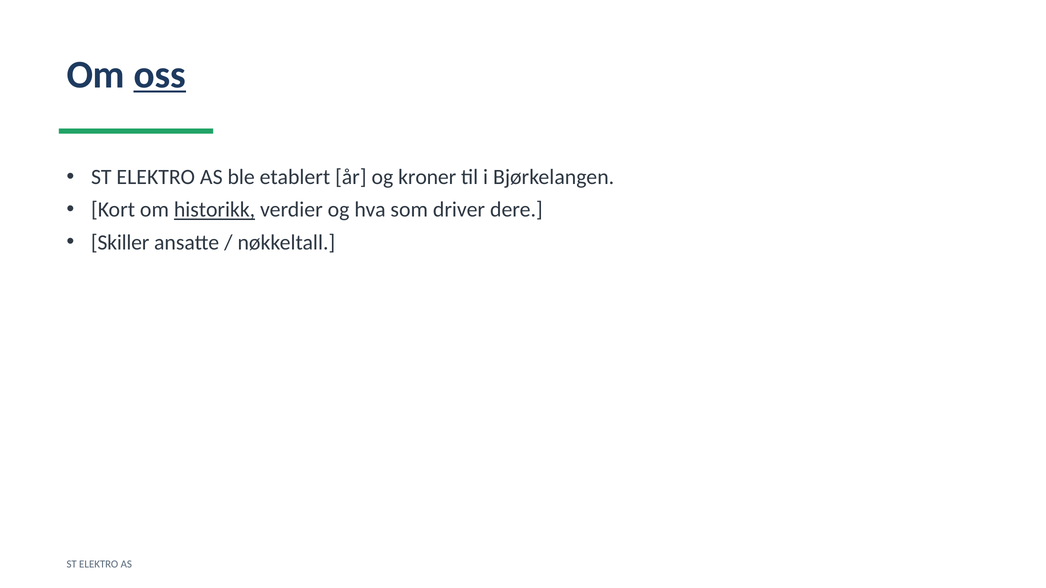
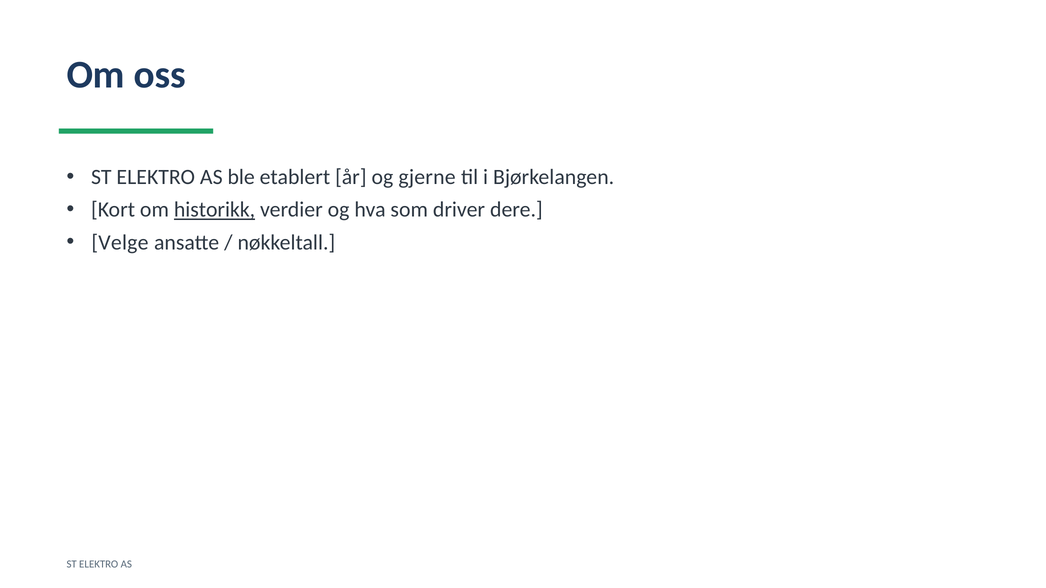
oss underline: present -> none (160, 75)
kroner: kroner -> gjerne (427, 177)
Skiller: Skiller -> Velge (120, 243)
